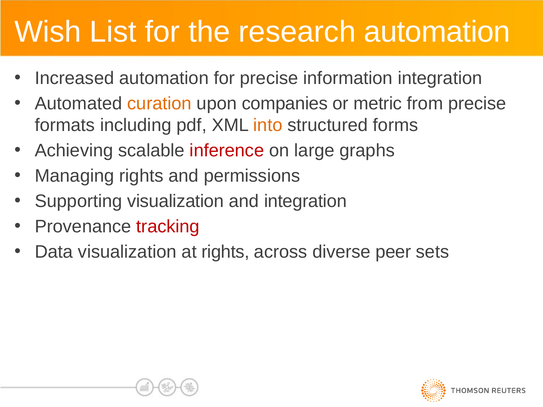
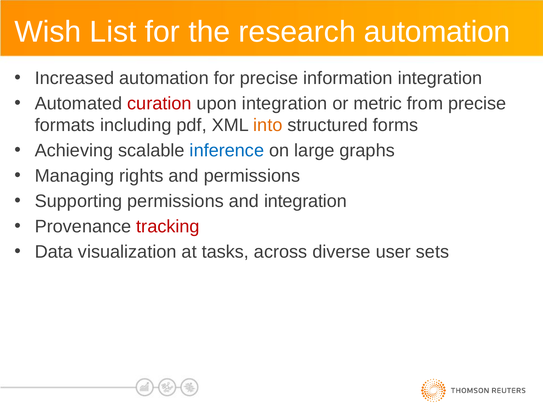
curation colour: orange -> red (159, 103)
upon companies: companies -> integration (285, 103)
inference colour: red -> blue (227, 151)
Supporting visualization: visualization -> permissions (176, 201)
at rights: rights -> tasks (225, 252)
peer: peer -> user (393, 252)
